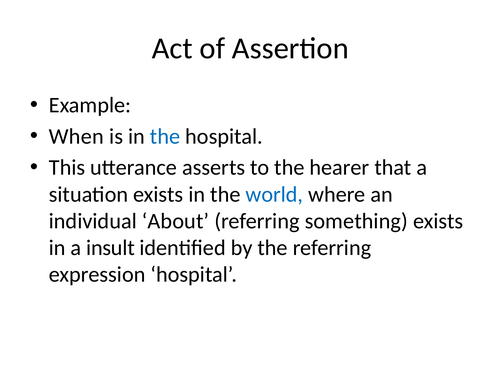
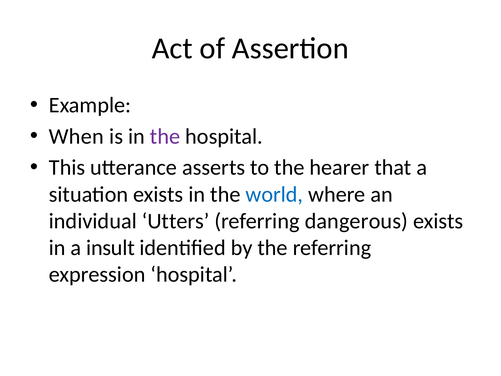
the colour: blue -> purple (165, 136)
About: About -> Utters (176, 221)
something: something -> dangerous (356, 221)
